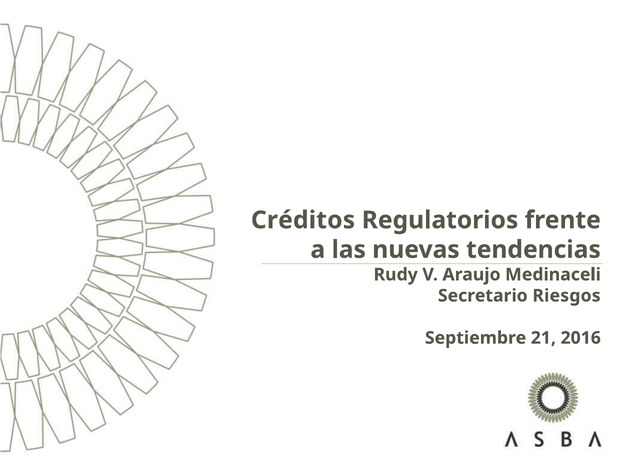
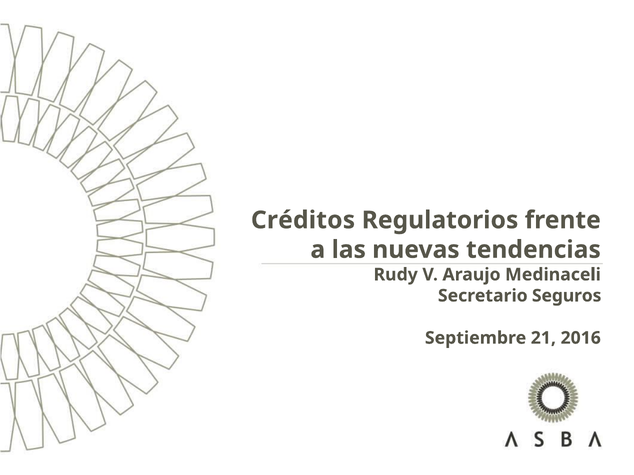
Riesgos: Riesgos -> Seguros (567, 296)
